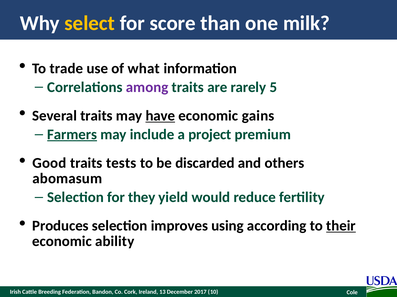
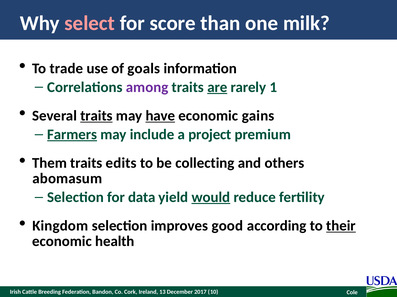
select colour: yellow -> pink (90, 23)
what: what -> goals (144, 69)
are underline: none -> present (217, 87)
5: 5 -> 1 (273, 87)
traits underline: none -> present (96, 116)
Good: Good -> Them (50, 163)
tests: tests -> edits (121, 163)
discarded: discarded -> collecting (205, 163)
they: they -> data (142, 198)
would underline: none -> present (211, 198)
Produces: Produces -> Kingdom (60, 226)
using: using -> good (227, 226)
ability: ability -> health (115, 242)
